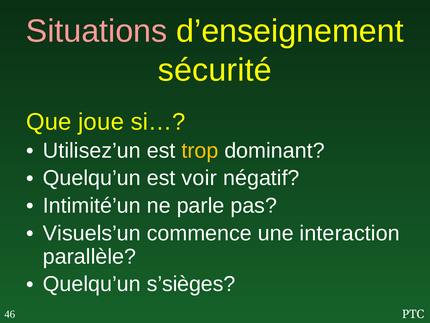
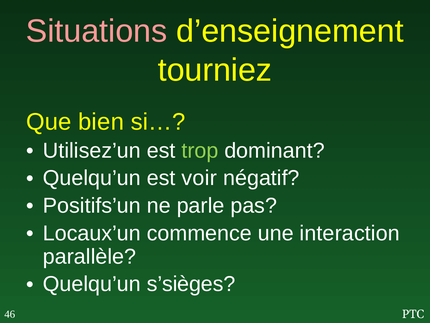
sécurité: sécurité -> tourniez (215, 70)
joue: joue -> bien (101, 122)
trop colour: yellow -> light green (200, 150)
Intimité’un: Intimité’un -> Positifs’un (92, 205)
Visuels’un: Visuels’un -> Locaux’un (92, 233)
